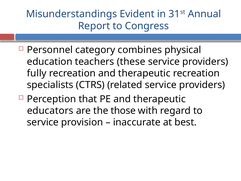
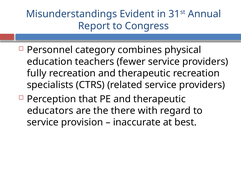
these: these -> fewer (131, 62)
those: those -> there (123, 111)
